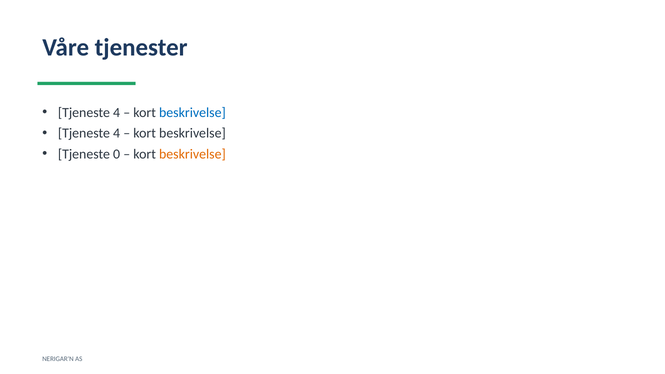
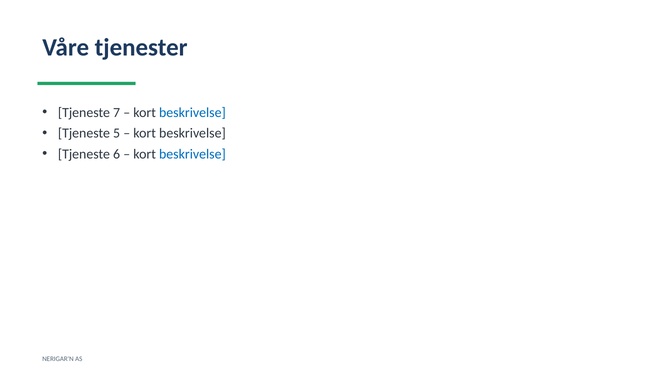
4: 4 -> 7 (117, 113)
4: 4 -> 5 (117, 133)
0: 0 -> 6 (117, 154)
beskrivelse colour: orange -> blue (192, 154)
